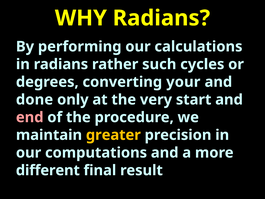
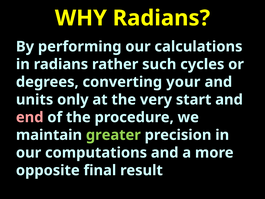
done: done -> units (35, 100)
greater colour: yellow -> light green (113, 135)
different: different -> opposite (48, 170)
